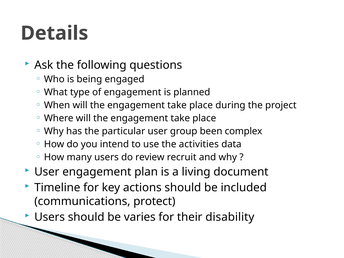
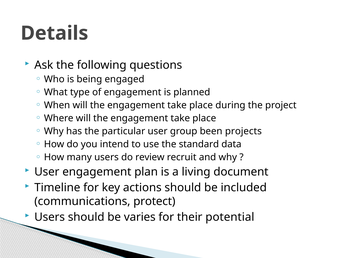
complex: complex -> projects (243, 131)
activities: activities -> standard (199, 144)
disability: disability -> potential (230, 217)
